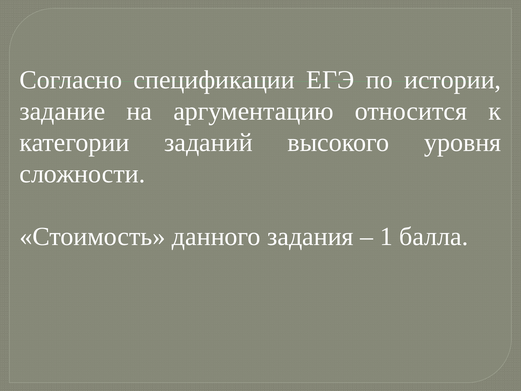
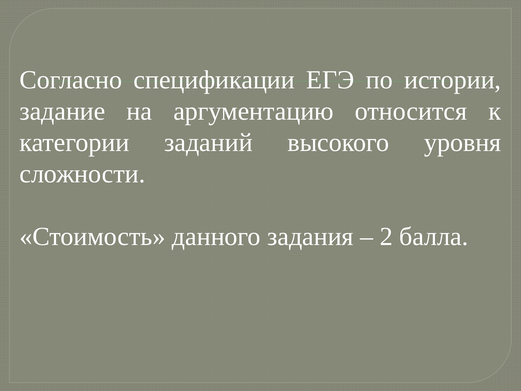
1: 1 -> 2 (386, 236)
